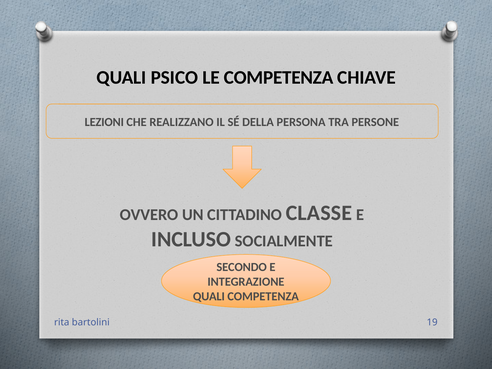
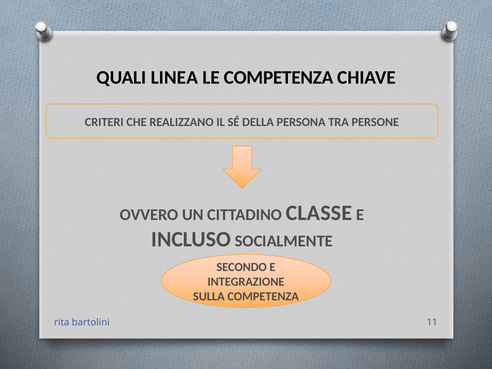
PSICO: PSICO -> LINEA (174, 78)
LEZIONI: LEZIONI -> CRITERI (104, 122)
QUALI: QUALI -> SULLA (209, 297)
19: 19 -> 11 (432, 322)
